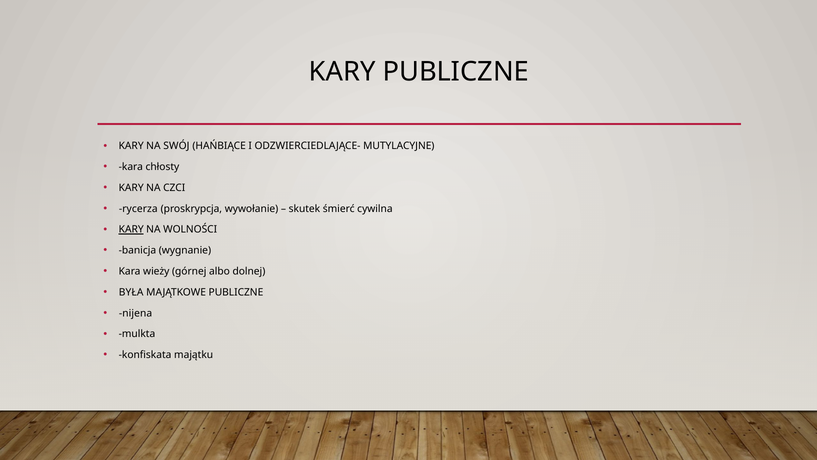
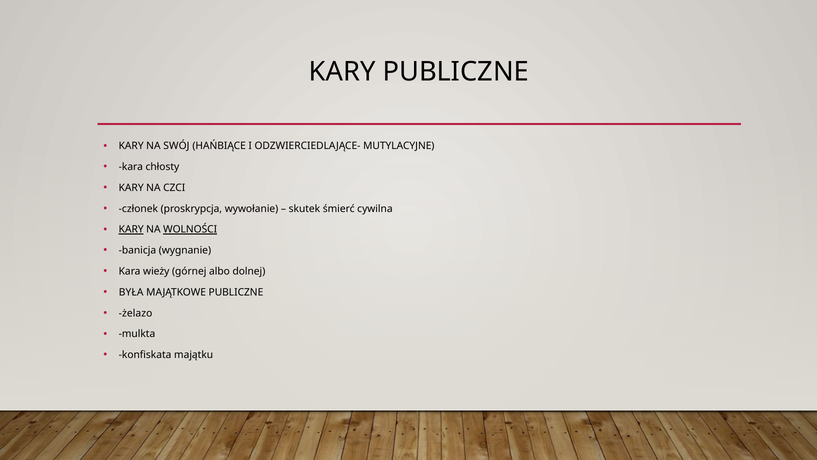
rycerza: rycerza -> członek (138, 209)
WOLNOŚCI underline: none -> present (190, 229)
nijena: nijena -> żelazo (136, 313)
